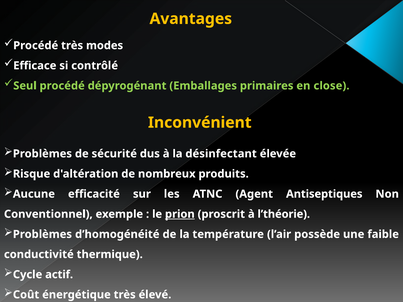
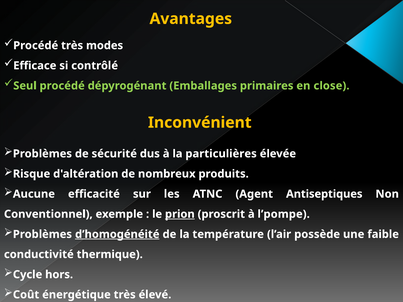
désinfectant: désinfectant -> particulières (221, 154)
l’théorie: l’théorie -> l’pompe (284, 214)
d’homogénéité underline: none -> present (117, 234)
actif: actif -> hors (59, 275)
